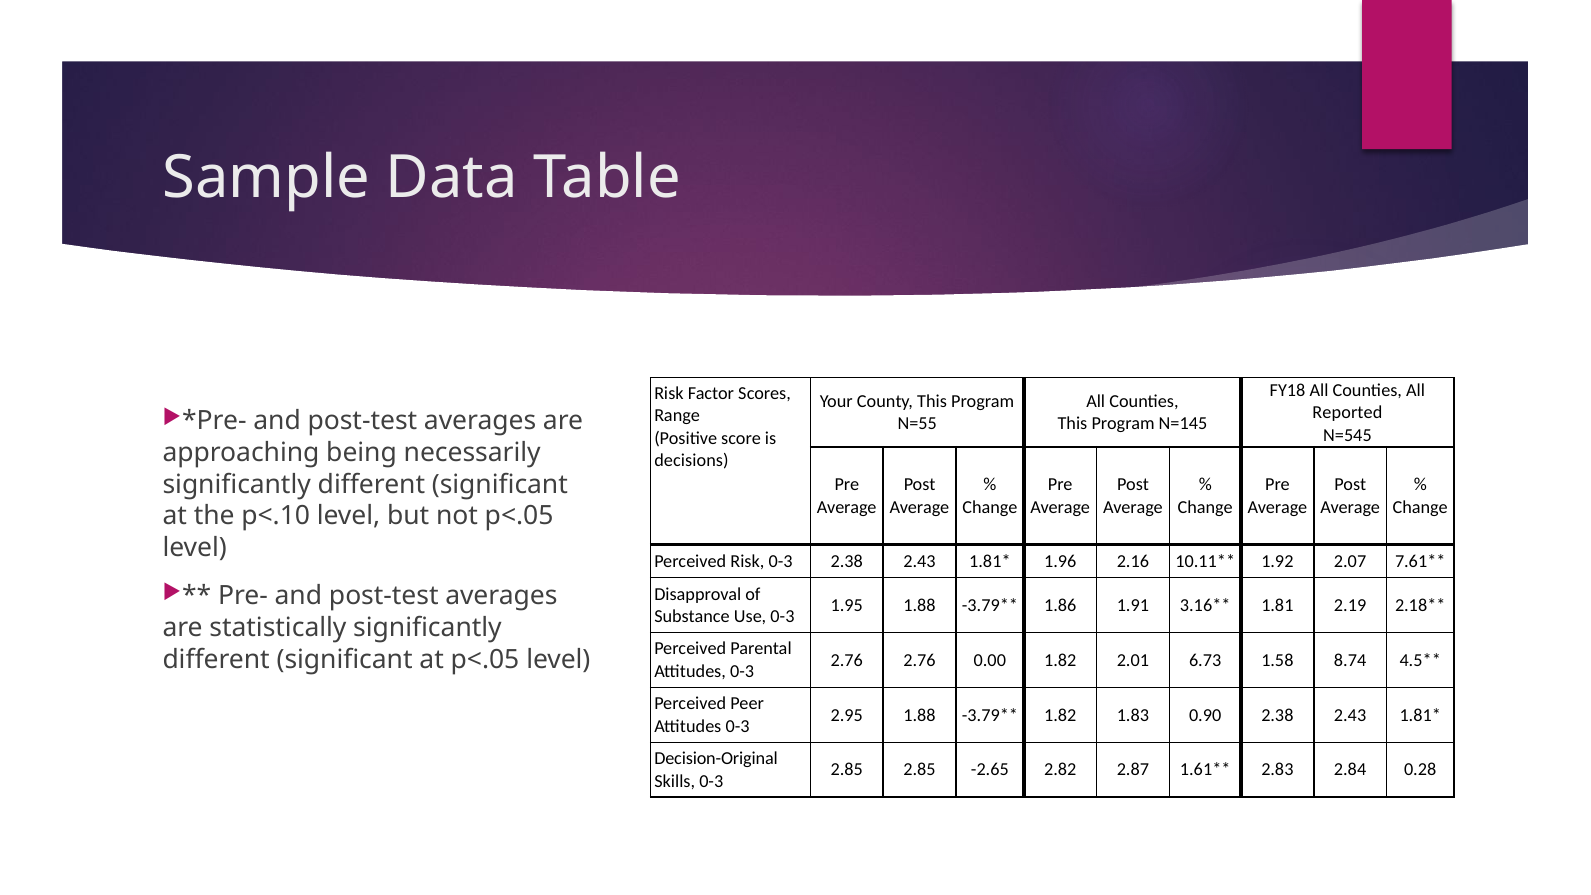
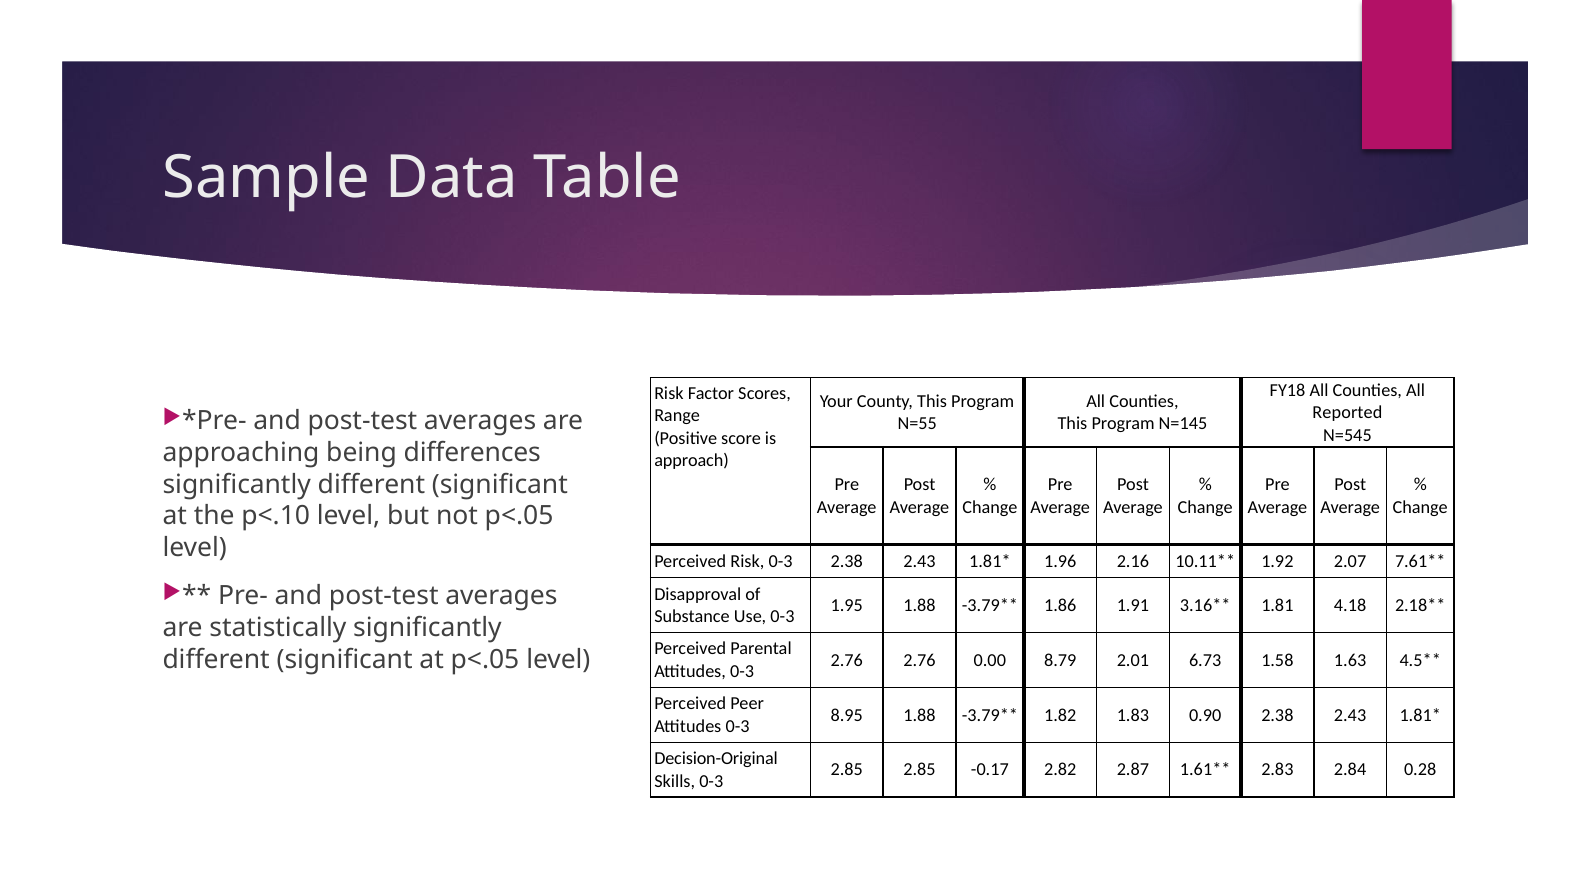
necessarily: necessarily -> differences (472, 453)
decisions: decisions -> approach (692, 461)
2.19: 2.19 -> 4.18 (1350, 605)
0.00 1.82: 1.82 -> 8.79 (1060, 660)
8.74: 8.74 -> 1.63 (1350, 660)
2.95: 2.95 -> 8.95 (847, 715)
-2.65: -2.65 -> -0.17 (990, 770)
